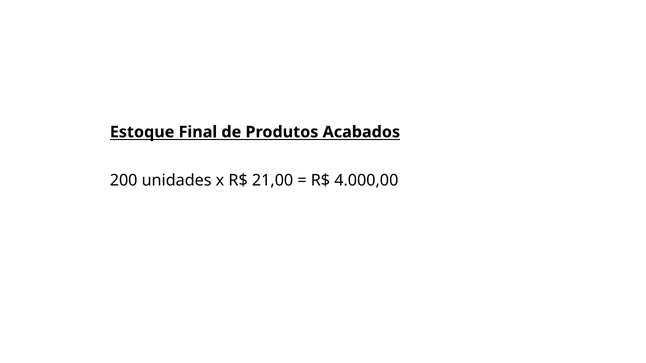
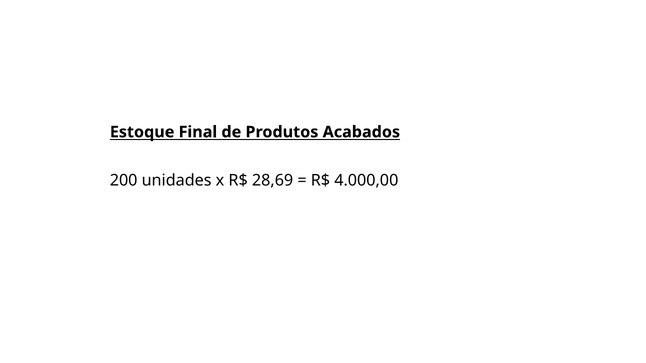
21,00: 21,00 -> 28,69 (273, 181)
